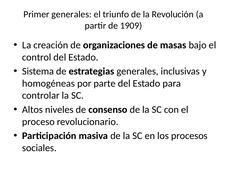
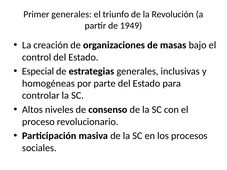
1909: 1909 -> 1949 (131, 26)
Sistema: Sistema -> Especial (38, 71)
